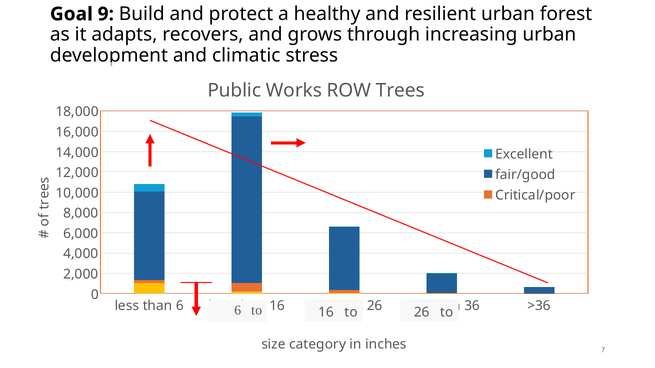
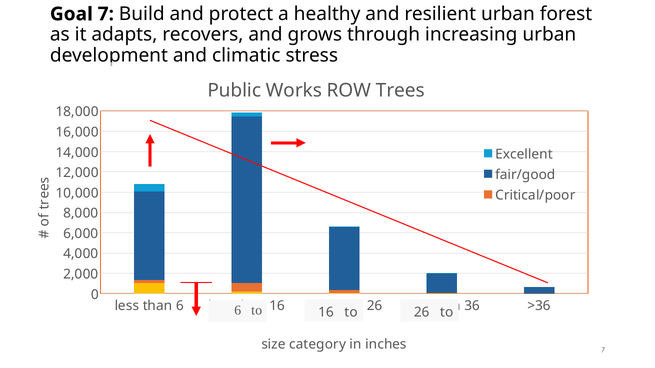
Goal 9: 9 -> 7 (106, 14)
